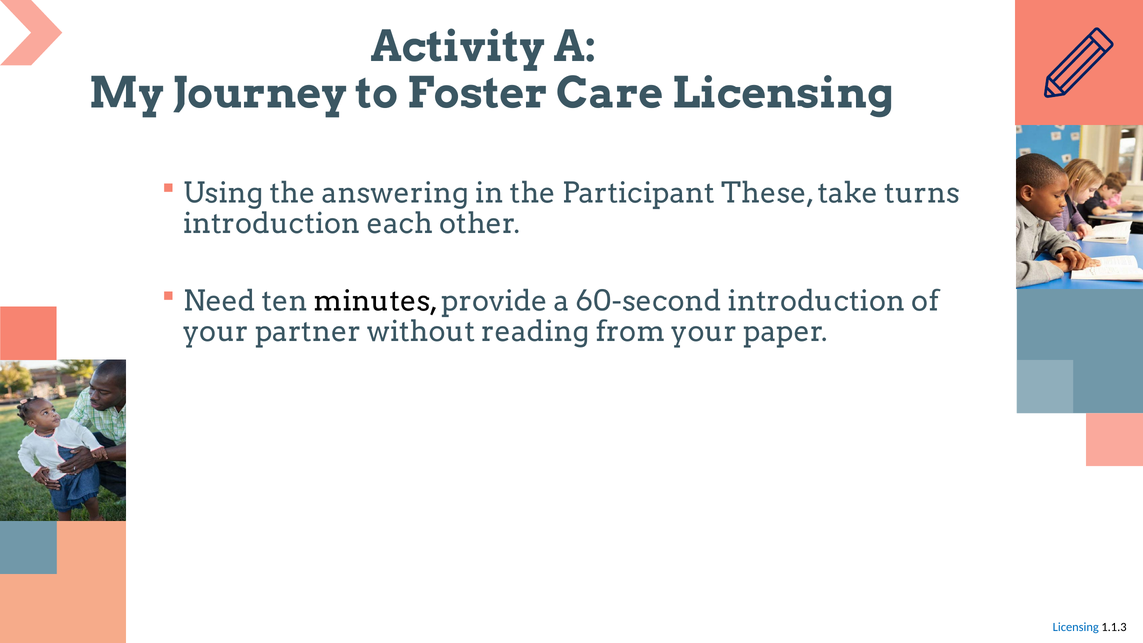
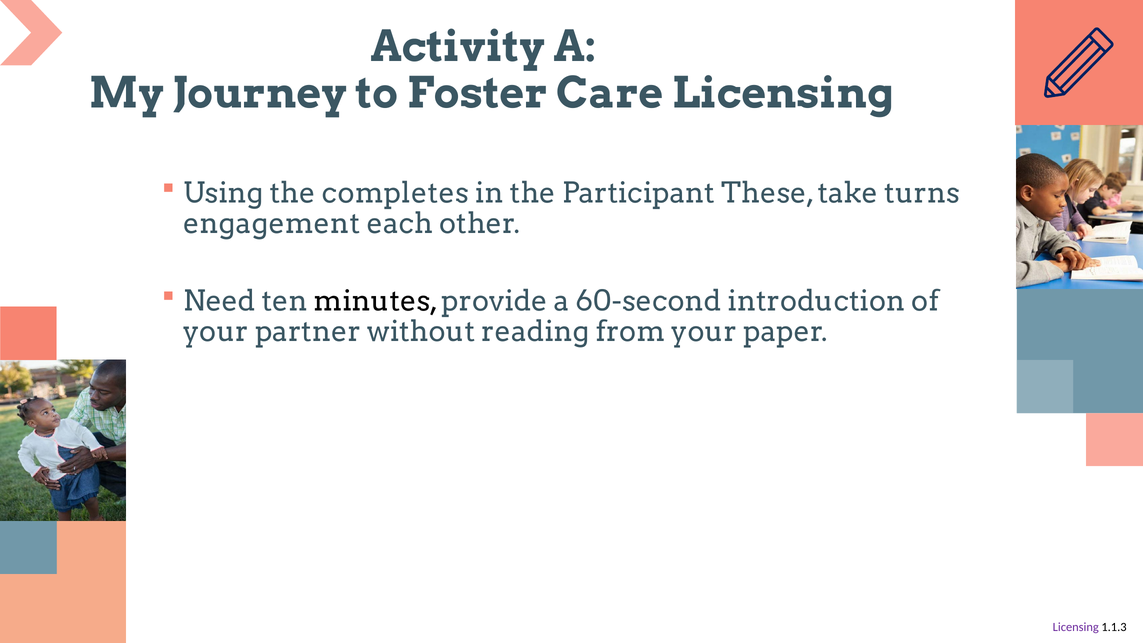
answering: answering -> completes (395, 193)
introduction: introduction -> engagement (272, 224)
Licensing colour: blue -> purple (1076, 627)
